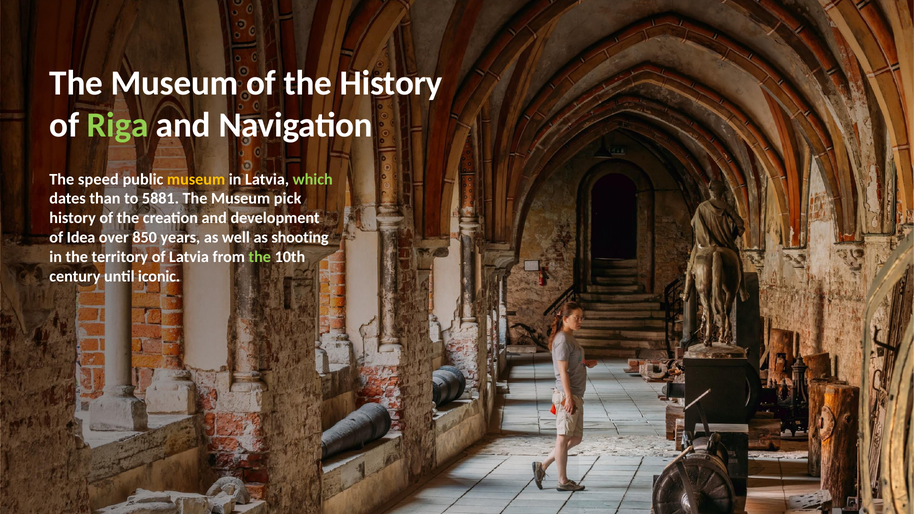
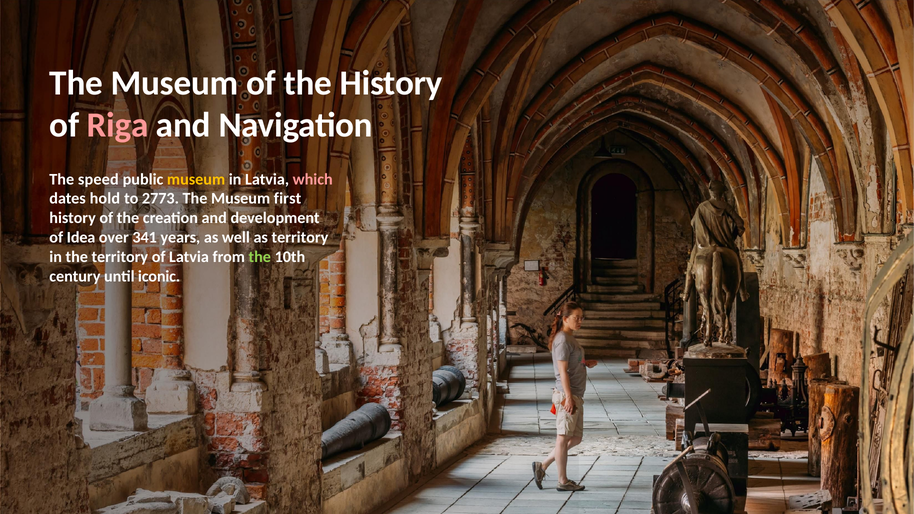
Riga colour: light green -> pink (118, 125)
which colour: light green -> pink (313, 179)
than: than -> hold (105, 199)
5881: 5881 -> 2773 (160, 199)
pick: pick -> first (288, 199)
850: 850 -> 341 (145, 237)
as shooting: shooting -> territory (300, 237)
